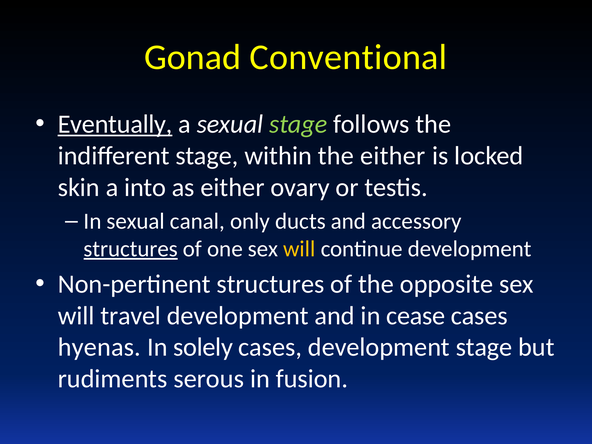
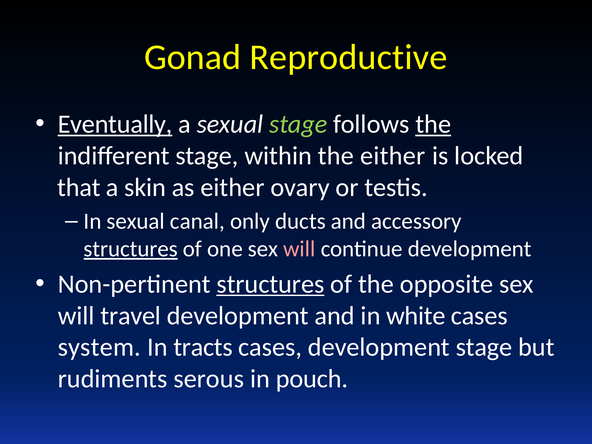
Conventional: Conventional -> Reproductive (348, 57)
the underline: none -> present (433, 124)
skin: skin -> that (79, 187)
into: into -> skin (145, 187)
will colour: yellow -> pink (299, 249)
structures underline: none -> present (270, 284)
cease: cease -> white (416, 316)
hyenas: hyenas -> system (99, 347)
solely: solely -> tracts (203, 347)
fusion: fusion -> pouch (312, 379)
